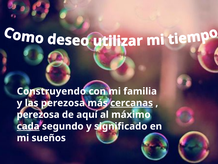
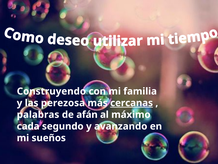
perezosa: perezosa -> palabras (38, 114)
aquí: aquí -> afán (87, 114)
cada underline: present -> none (28, 126)
significado: significado -> avanzando (121, 126)
